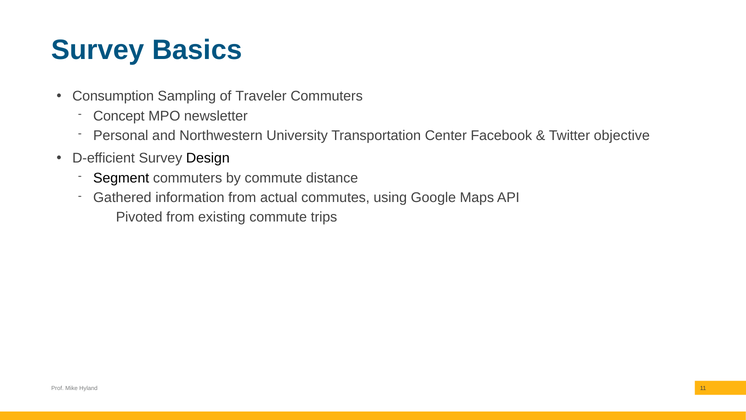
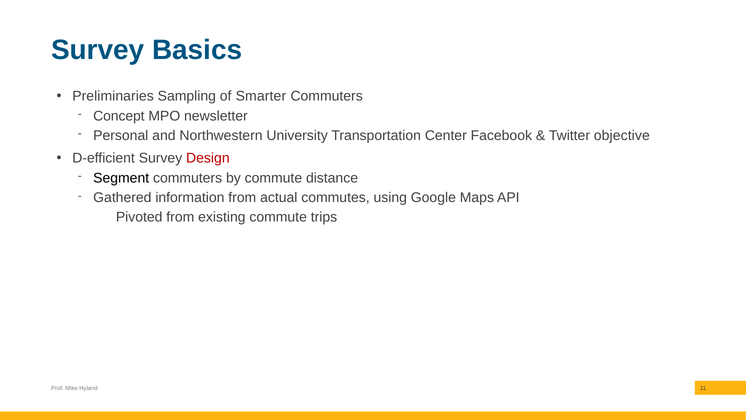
Consumption: Consumption -> Preliminaries (113, 96)
Traveler: Traveler -> Smarter (261, 96)
Design colour: black -> red (208, 158)
